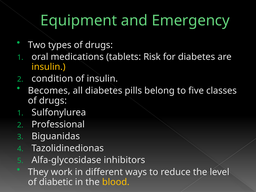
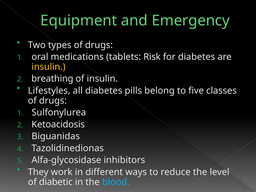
condition: condition -> breathing (52, 79)
Becomes: Becomes -> Lifestyles (49, 91)
Professional: Professional -> Ketoacidosis (58, 124)
blood colour: yellow -> light blue (116, 182)
